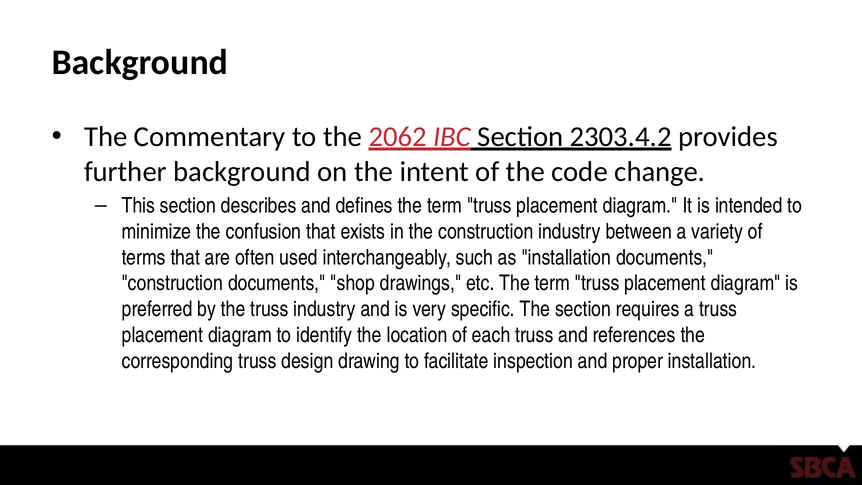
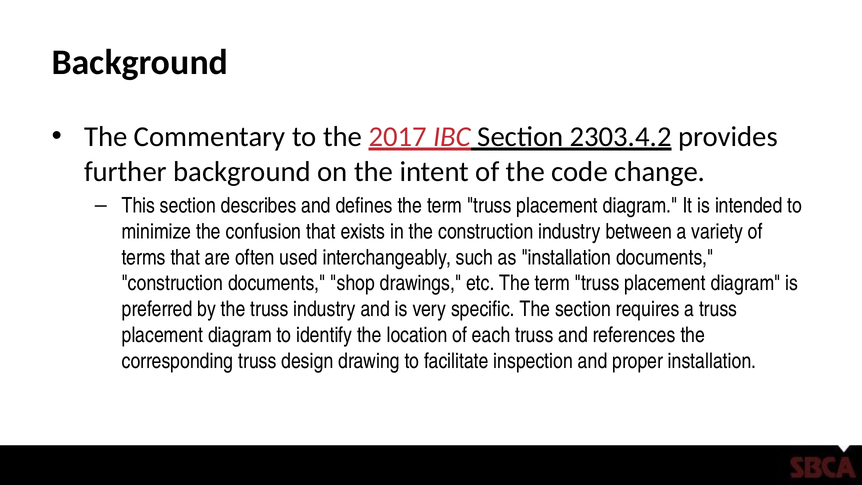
2062: 2062 -> 2017 (398, 137)
